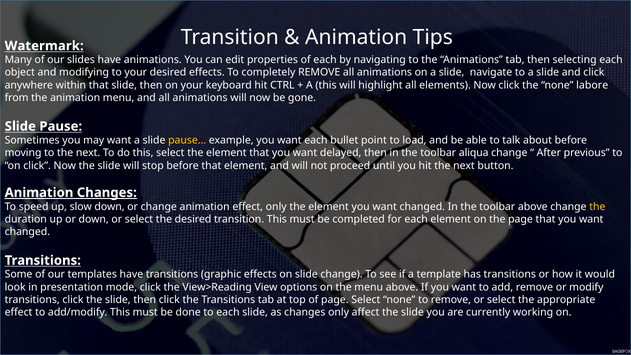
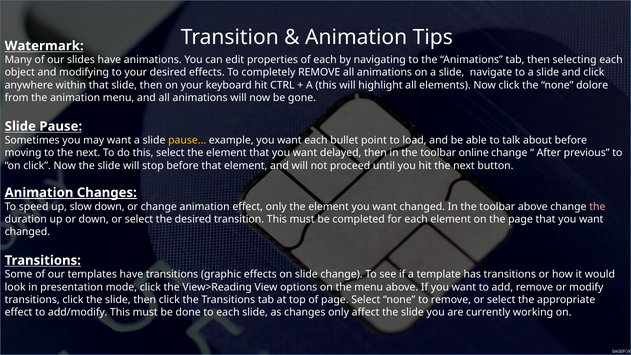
labore: labore -> dolore (592, 85)
aliqua: aliqua -> online (474, 153)
the colour: yellow -> pink (597, 207)
